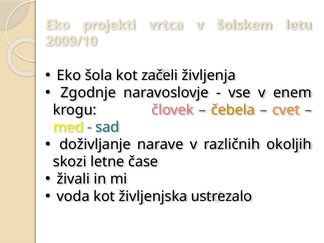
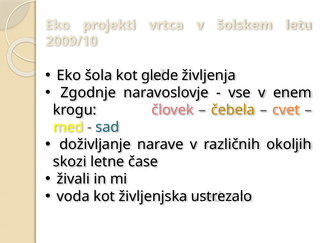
začeli: začeli -> glede (160, 75)
